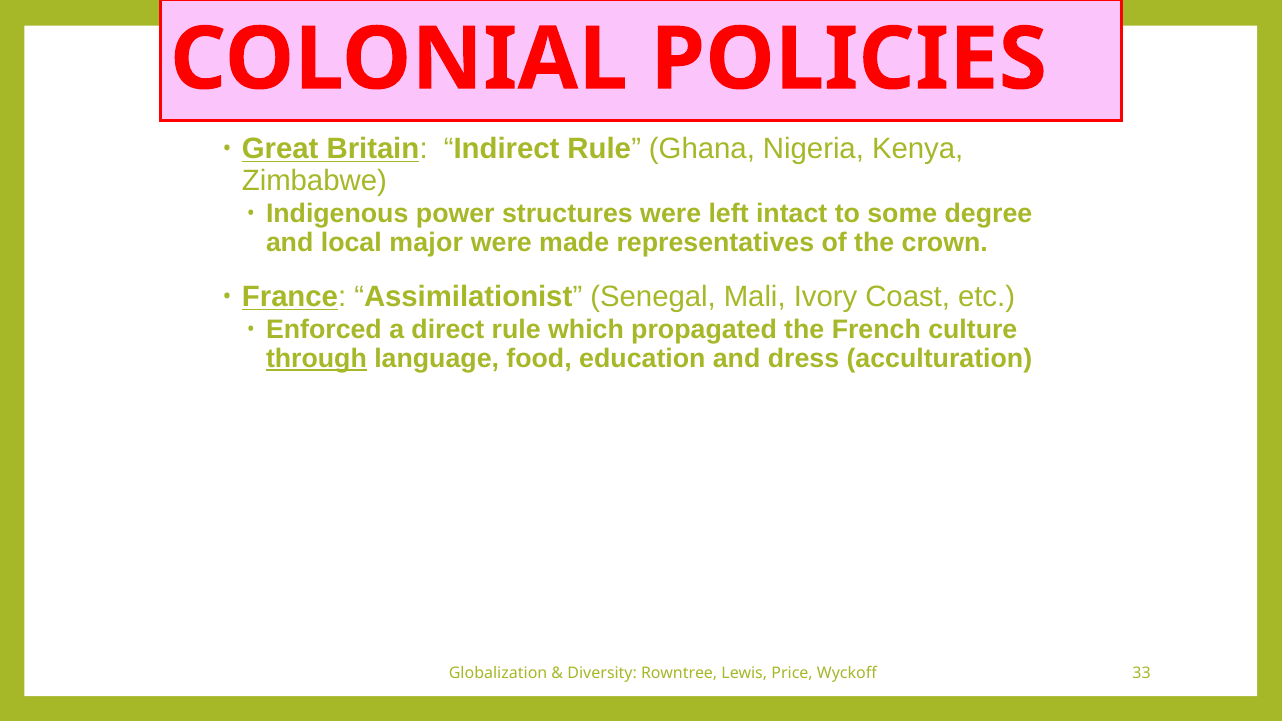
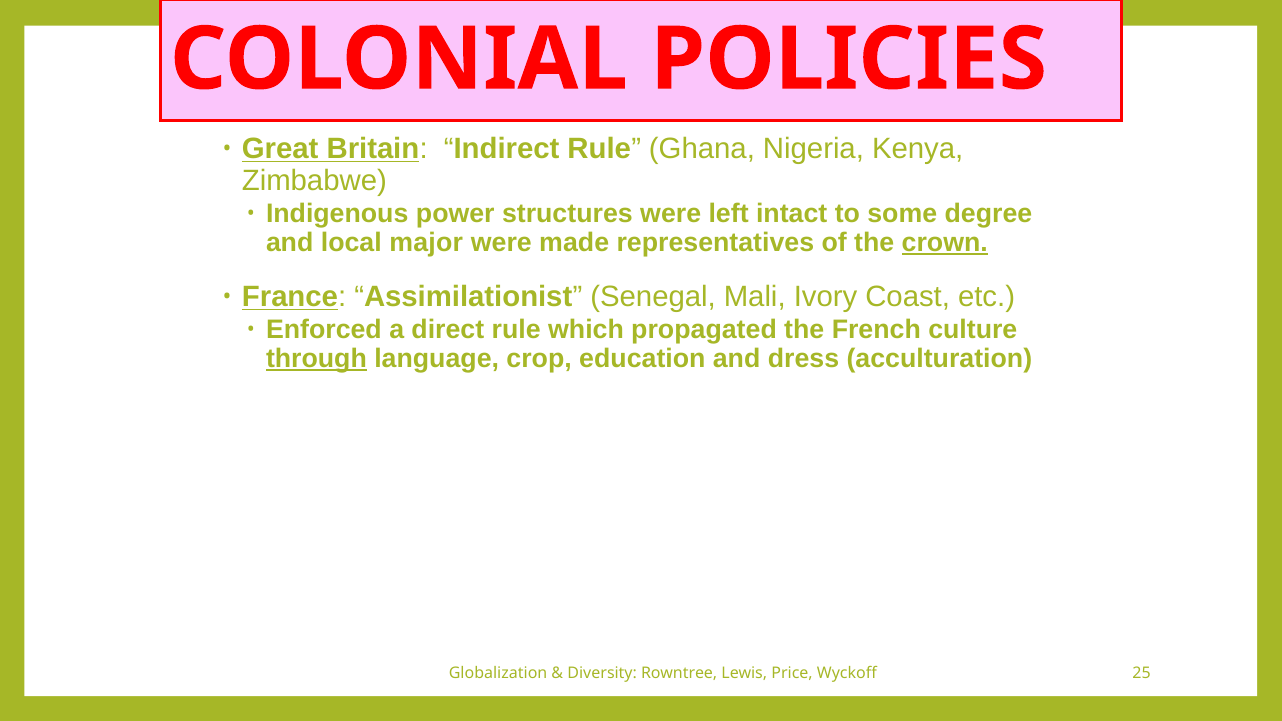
crown underline: none -> present (945, 242)
food: food -> crop (539, 358)
33: 33 -> 25 (1142, 673)
